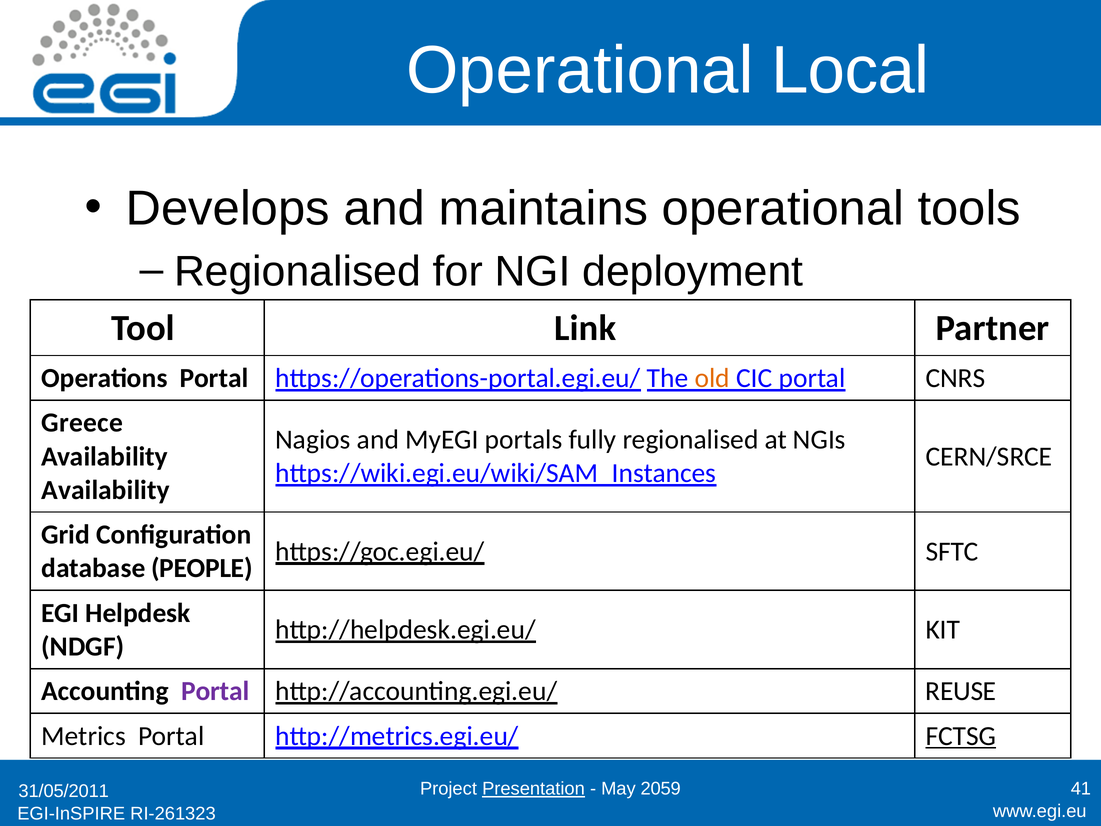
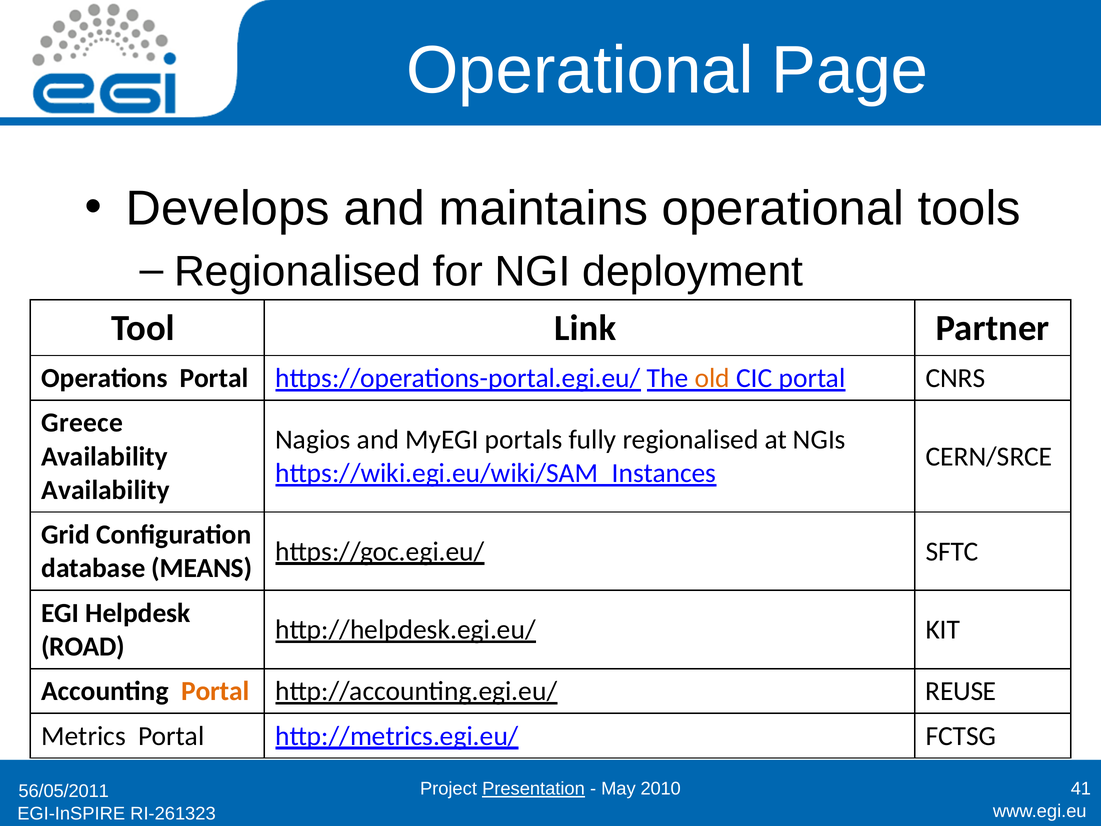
Local: Local -> Page (850, 71)
PEOPLE: PEOPLE -> MEANS (202, 568)
NDGF: NDGF -> ROAD (83, 646)
Portal colour: purple -> orange (215, 691)
FCTSG underline: present -> none (961, 736)
2059: 2059 -> 2010 (661, 789)
31/05/2011: 31/05/2011 -> 56/05/2011 (64, 791)
